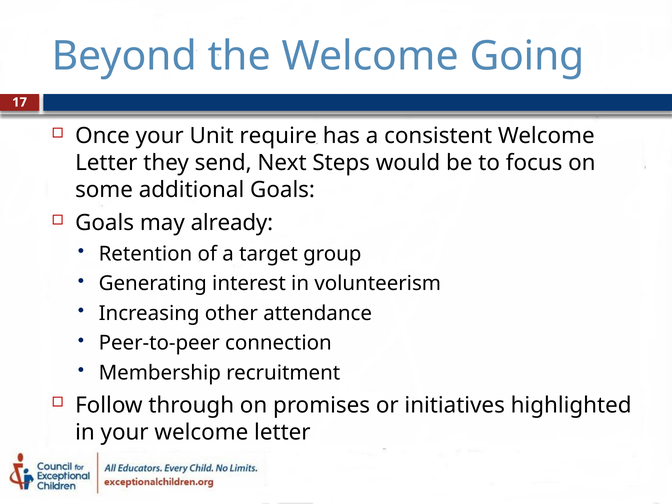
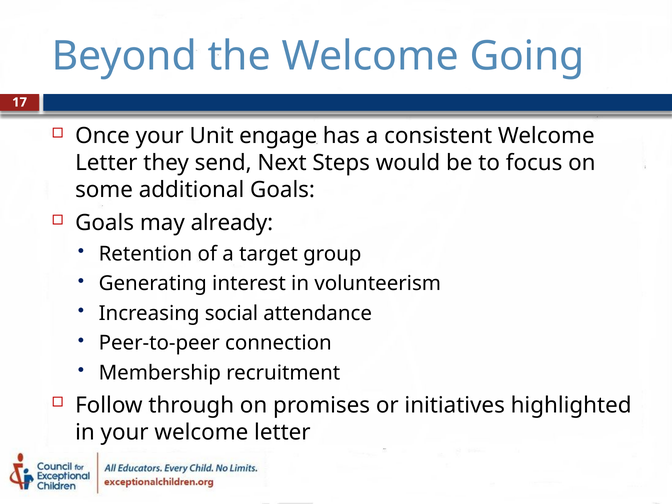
require: require -> engage (278, 136)
other: other -> social (231, 313)
